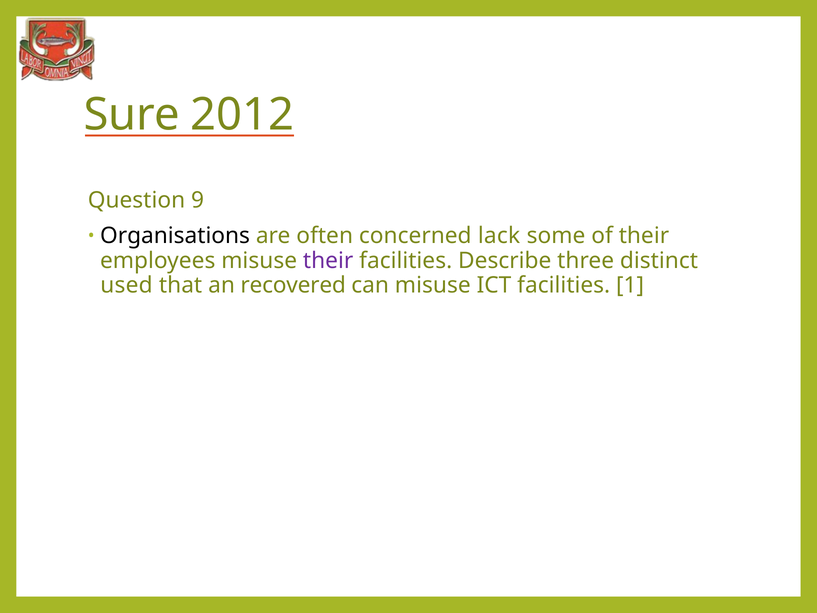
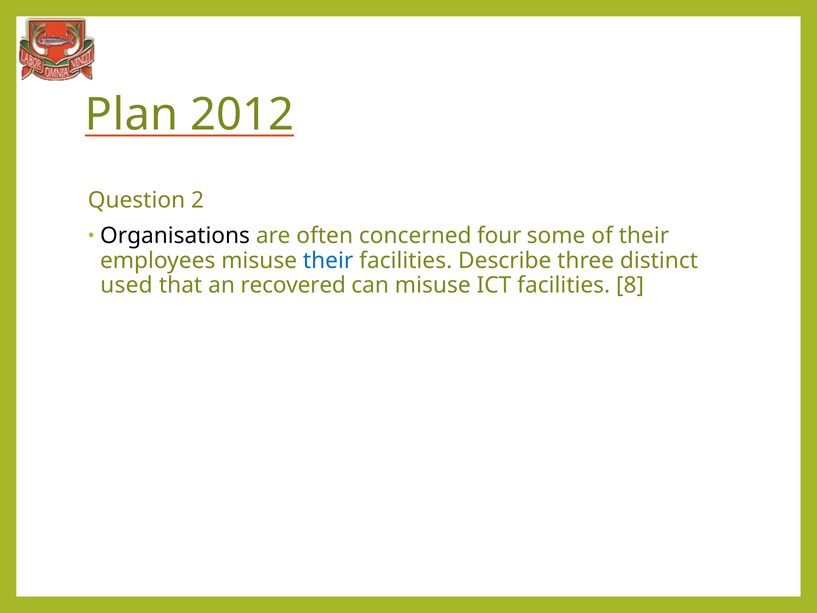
Sure: Sure -> Plan (132, 115)
9: 9 -> 2 (198, 200)
lack: lack -> four (499, 236)
their colour: purple -> blue (328, 260)
1: 1 -> 8 (630, 285)
